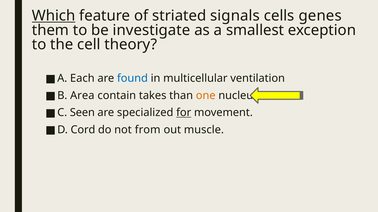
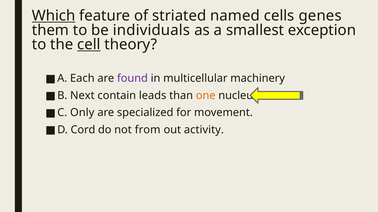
signals: signals -> named (235, 16)
investigate: investigate -> individuals (151, 30)
cell underline: none -> present (89, 45)
found colour: blue -> purple (132, 79)
ventilation: ventilation -> machinery (258, 79)
Area: Area -> Next (82, 96)
takes: takes -> leads (153, 96)
Seen: Seen -> Only (82, 113)
for underline: present -> none (184, 113)
muscle: muscle -> activity (204, 130)
